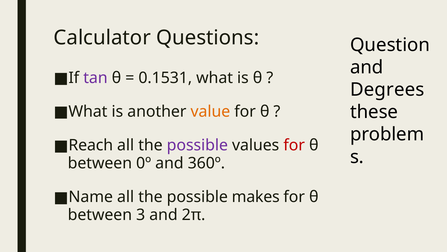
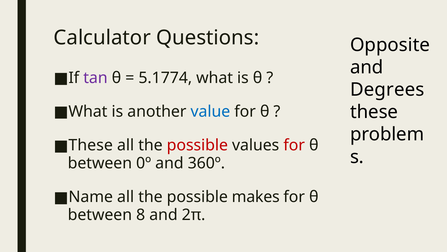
Question: Question -> Opposite (390, 45)
0.1531: 0.1531 -> 5.1774 (165, 78)
value colour: orange -> blue (210, 111)
Reach: Reach -> These (91, 145)
possible colour: purple -> red (197, 145)
3: 3 -> 8 (141, 214)
